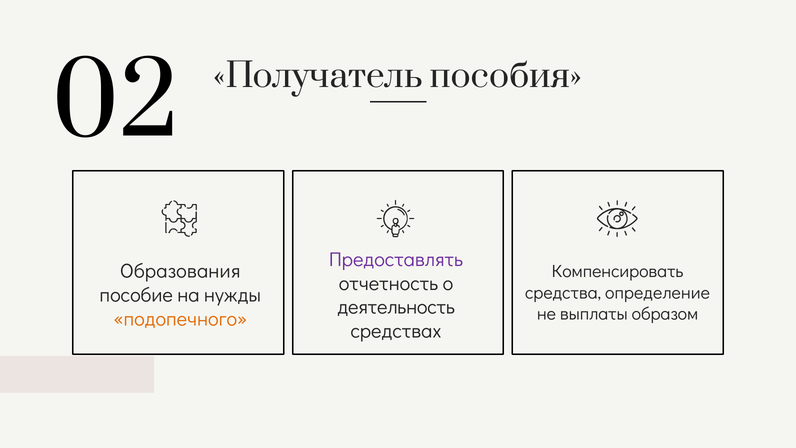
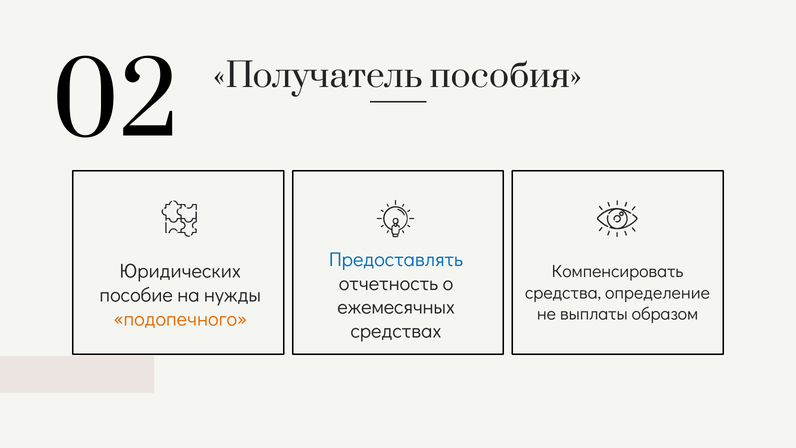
Предоставлять colour: purple -> blue (396, 259)
Образования: Образования -> Юридических (180, 271)
деятельность: деятельность -> ежемесячных (396, 307)
